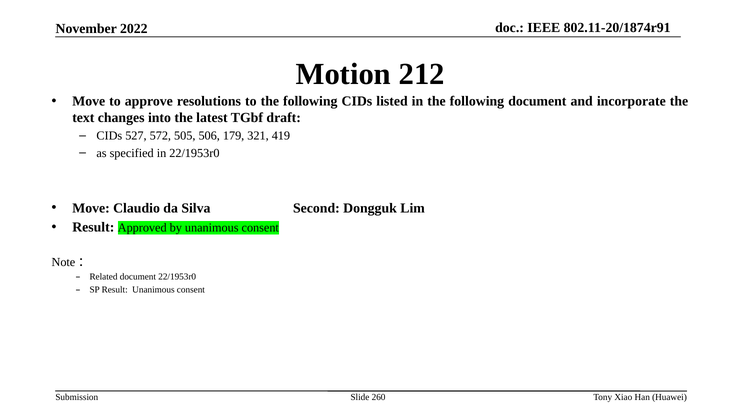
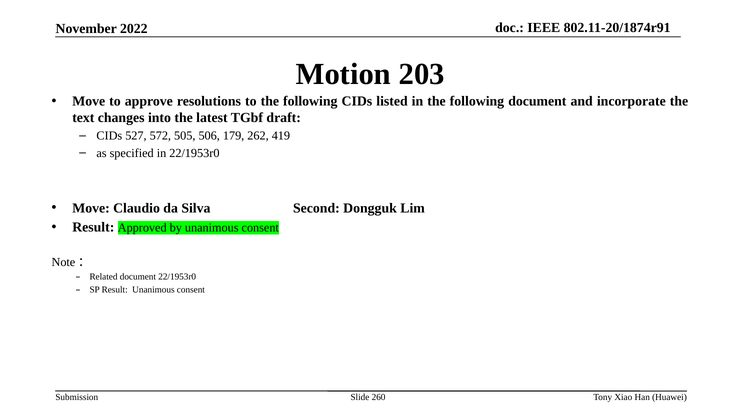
212: 212 -> 203 (422, 74)
321: 321 -> 262 (258, 136)
